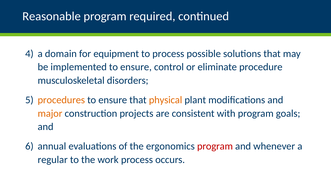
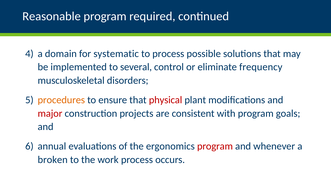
equipment: equipment -> systematic (116, 54)
implemented to ensure: ensure -> several (136, 67)
procedure: procedure -> frequency (261, 67)
physical colour: orange -> red (166, 100)
major colour: orange -> red (50, 113)
regular: regular -> broken (53, 160)
